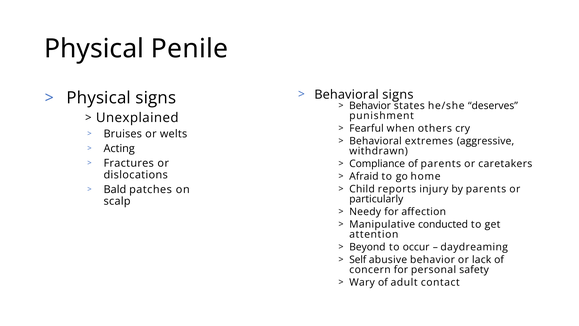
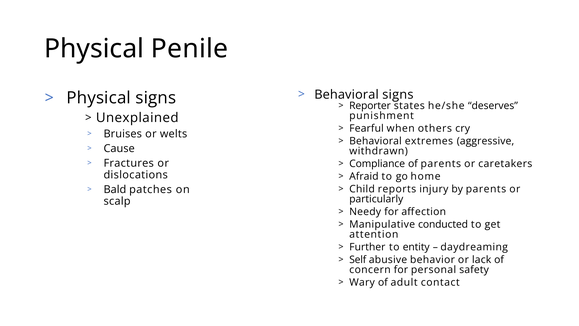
Behavior: Behavior -> Reporter (370, 106)
Acting: Acting -> Cause (119, 148)
Beyond: Beyond -> Further (367, 247)
occur: occur -> entity (416, 247)
